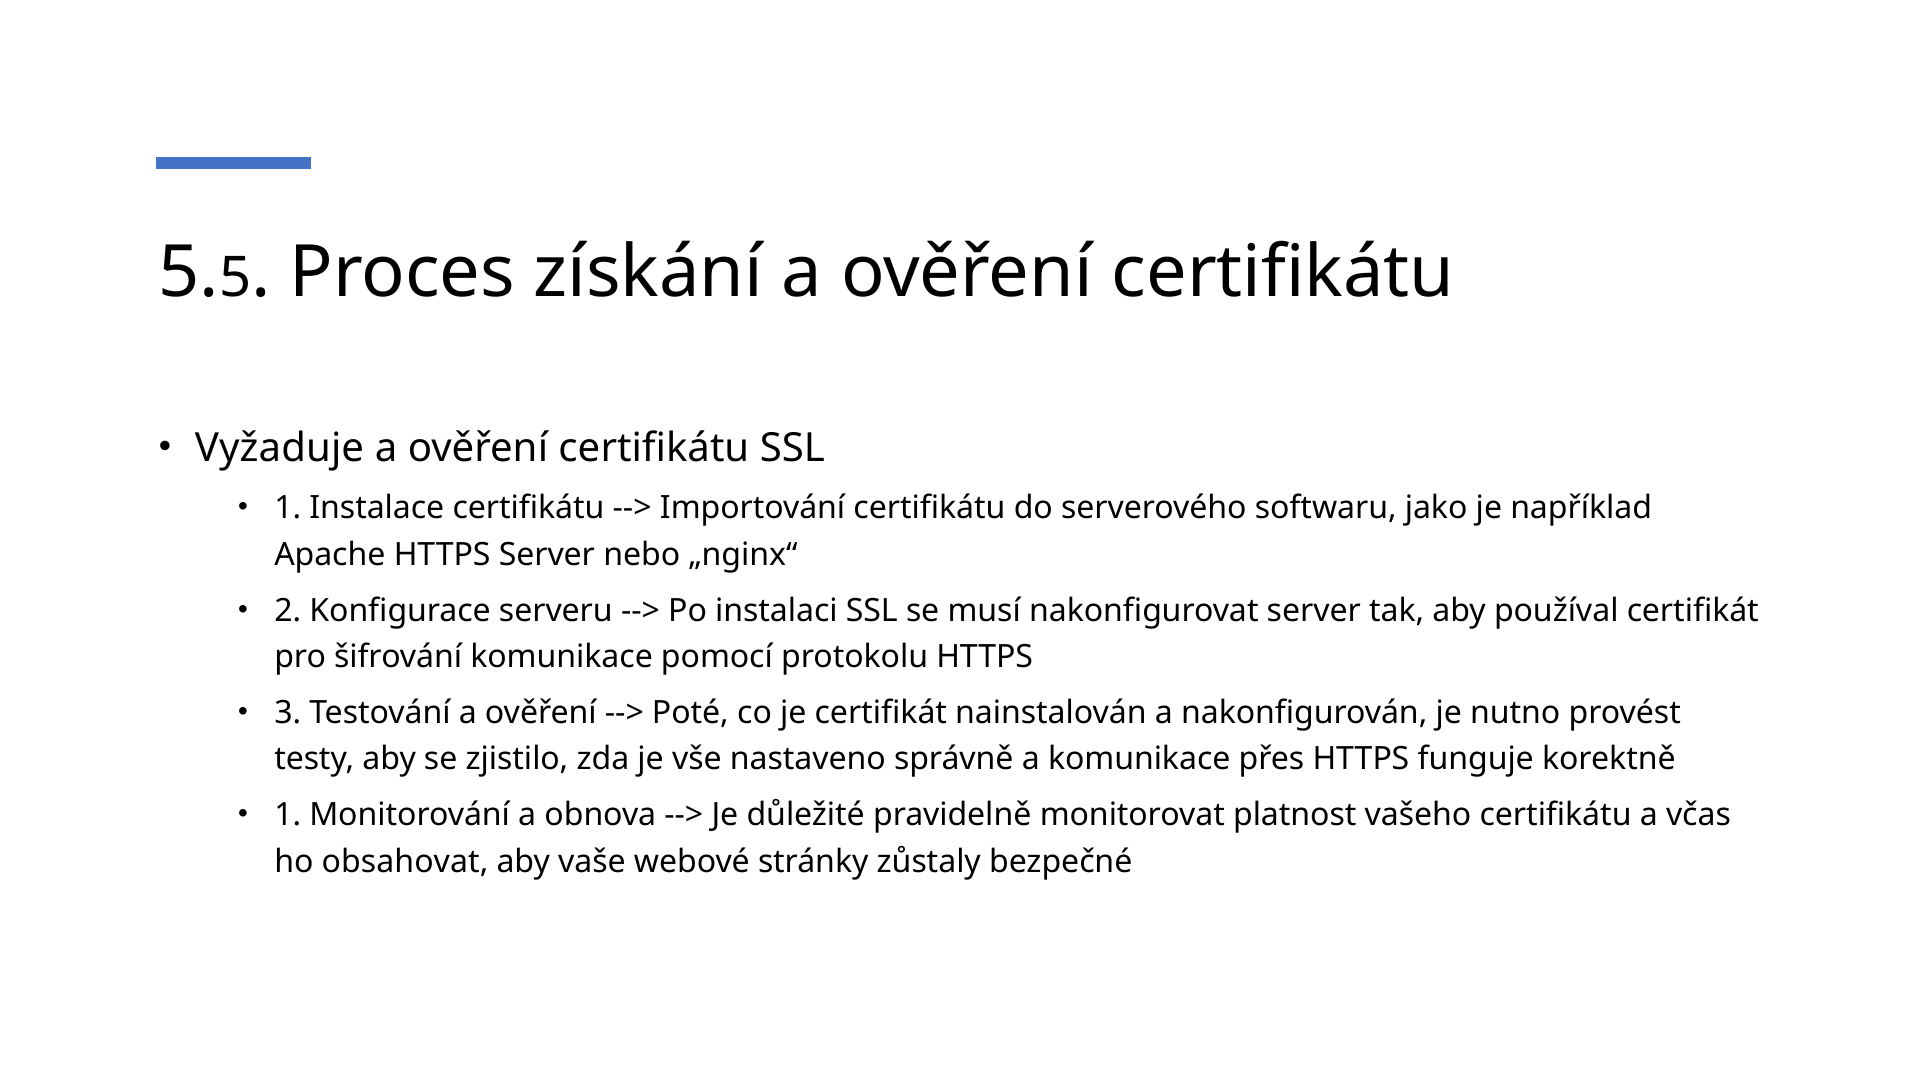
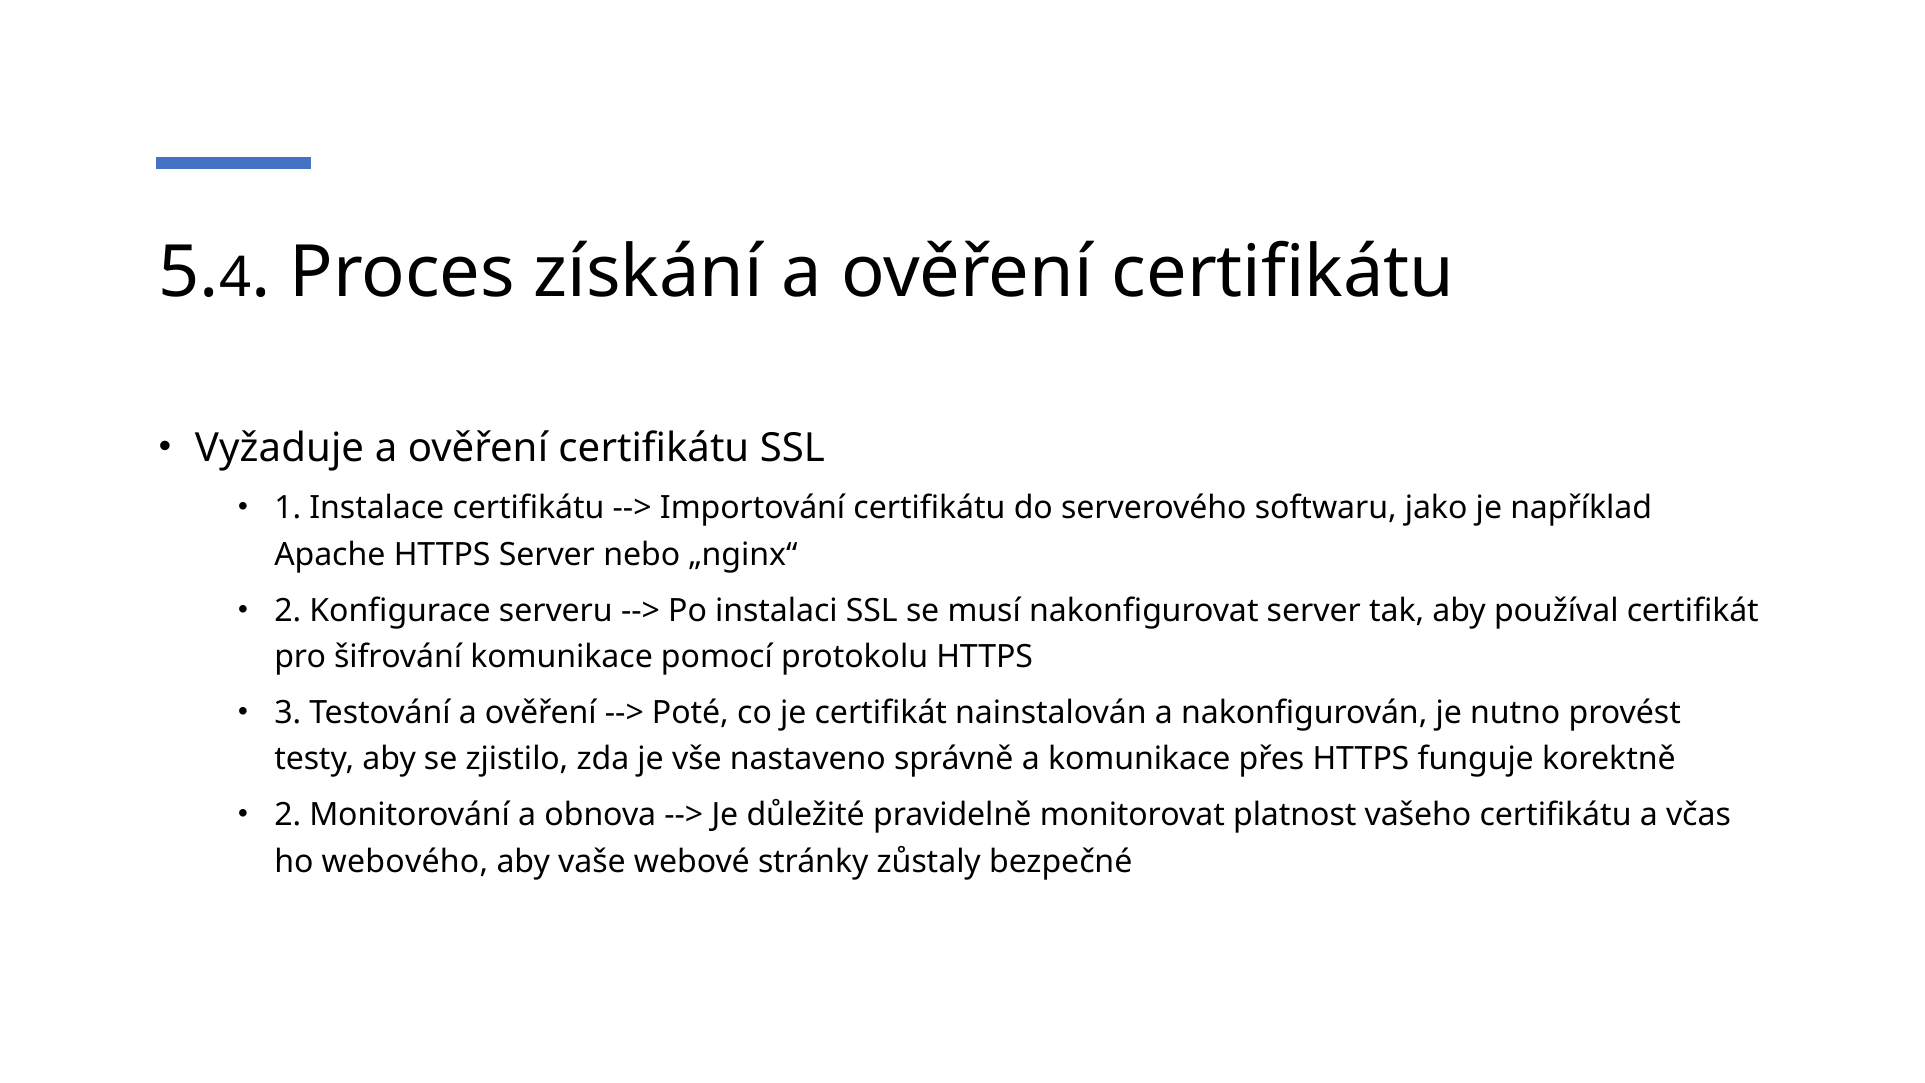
5: 5 -> 4 (236, 277)
1: 1 -> 2 (288, 815)
obsahovat: obsahovat -> webového (405, 861)
